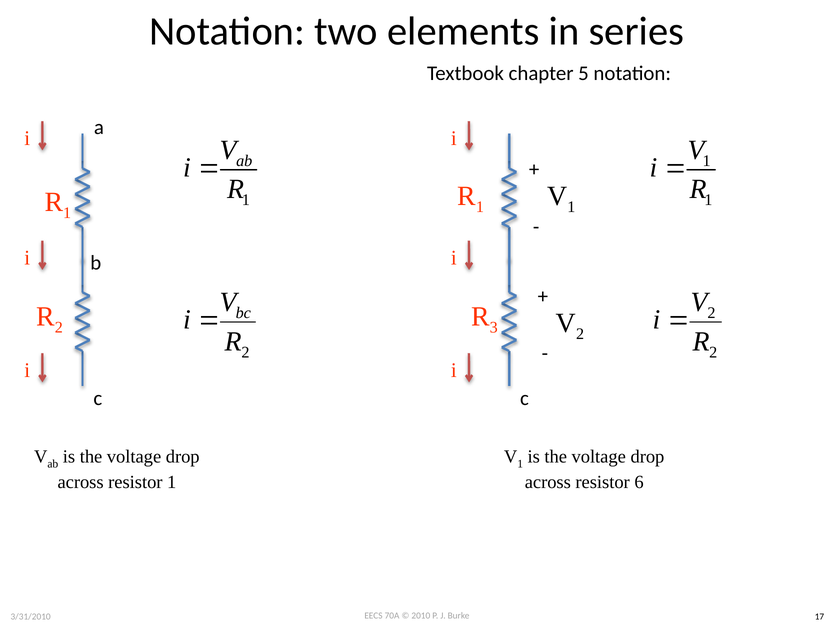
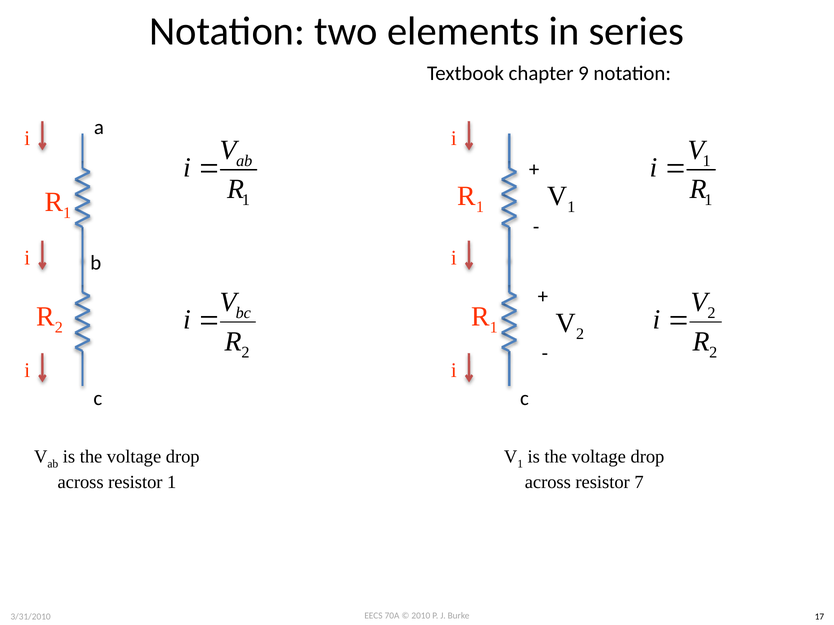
5: 5 -> 9 (584, 74)
3: 3 -> 1 (494, 328)
6: 6 -> 7 (639, 483)
